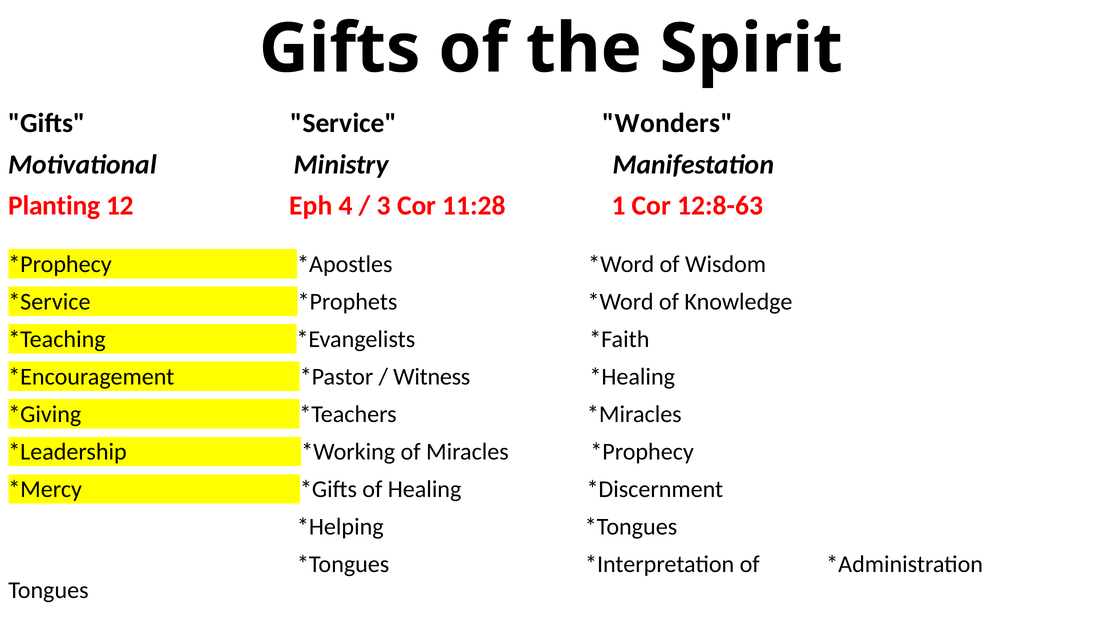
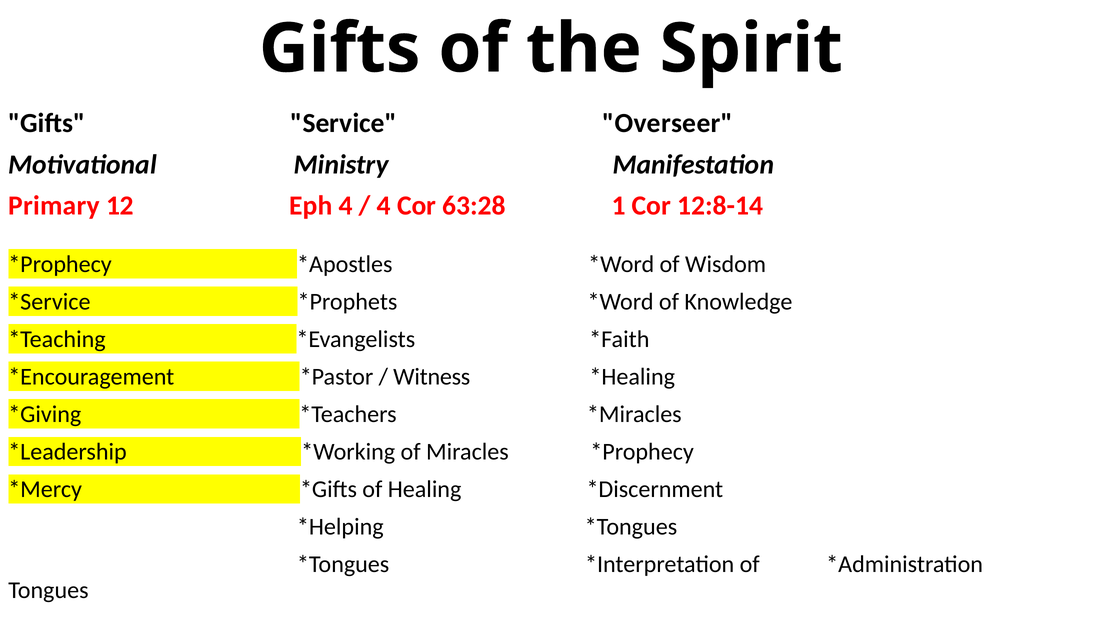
Wonders: Wonders -> Overseer (668, 123)
Planting: Planting -> Primary (54, 206)
3: 3 -> 4 (384, 206)
11:28: 11:28 -> 63:28 (474, 206)
12:8-63: 12:8-63 -> 12:8-14 (720, 206)
